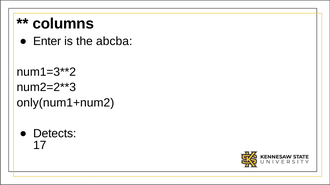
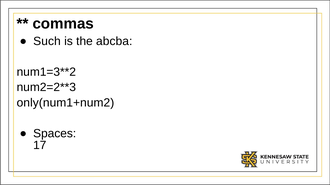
columns: columns -> commas (63, 24)
Enter: Enter -> Such (47, 41)
Detects: Detects -> Spaces (55, 134)
